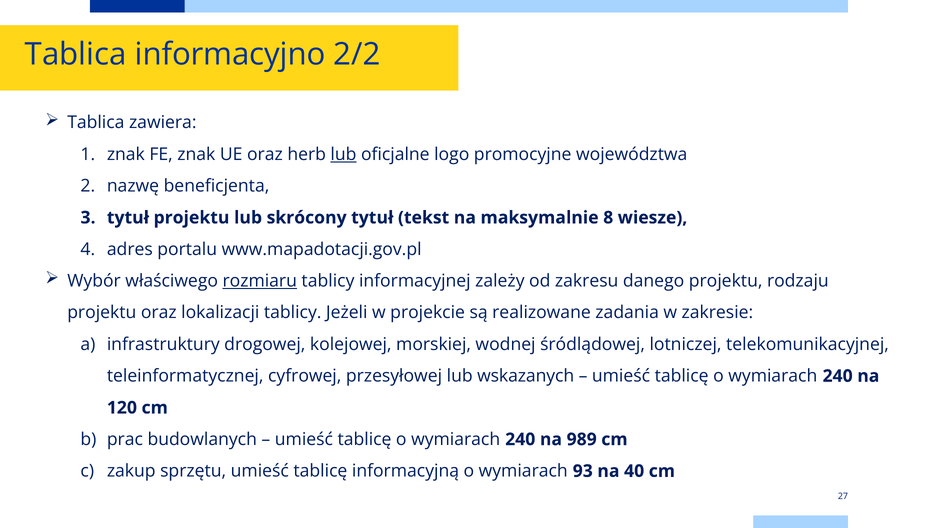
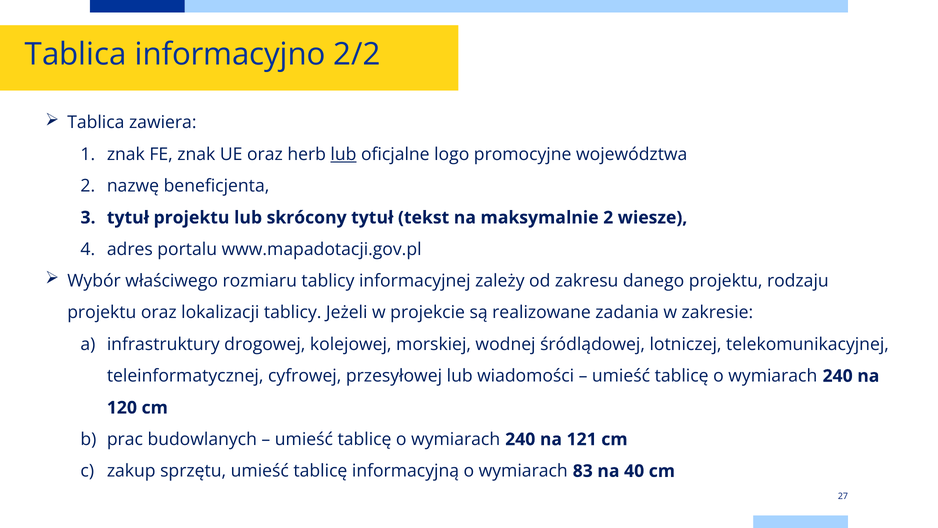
maksymalnie 8: 8 -> 2 (608, 217)
rozmiaru underline: present -> none (260, 281)
wskazanych: wskazanych -> wiadomości (526, 376)
989: 989 -> 121 (582, 439)
93: 93 -> 83 (583, 471)
